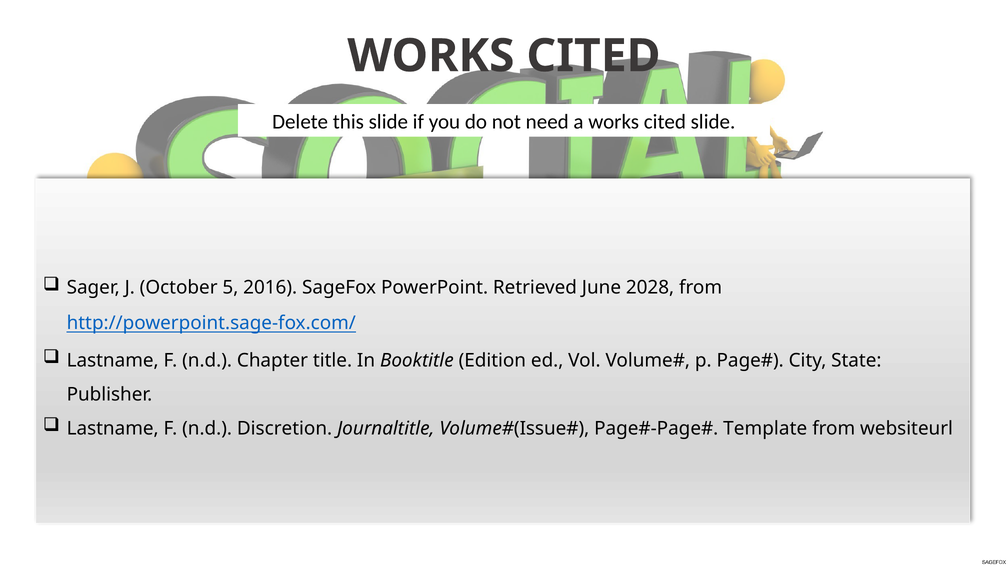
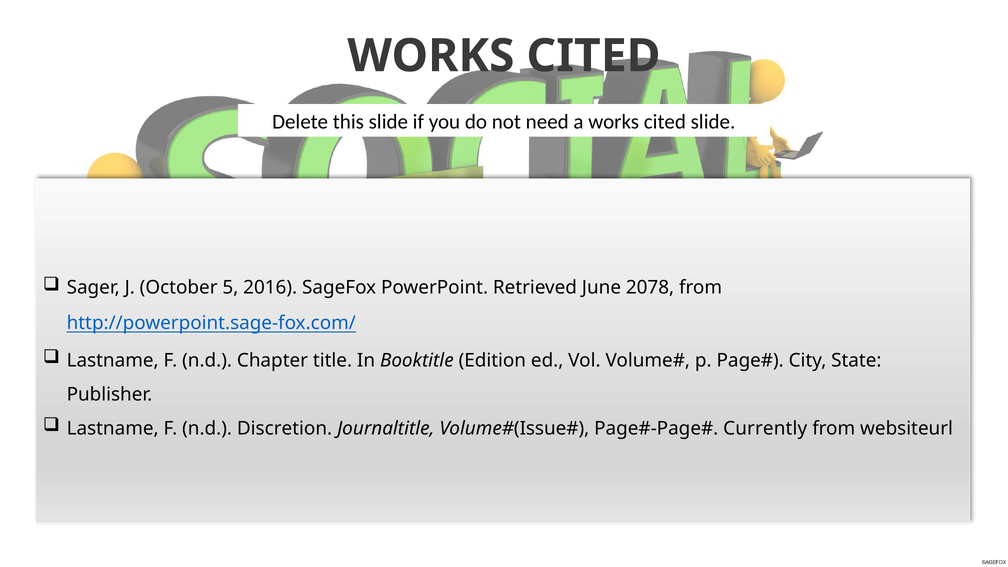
2028: 2028 -> 2078 (650, 288)
Template: Template -> Currently (765, 428)
